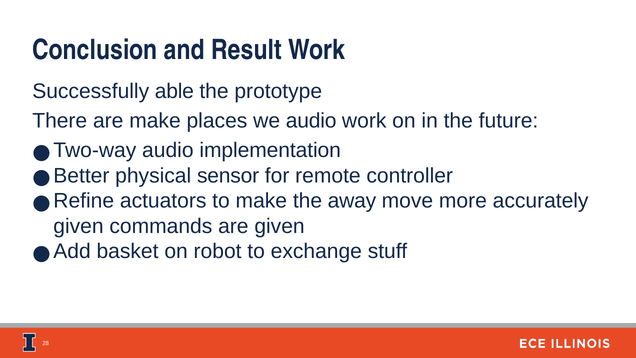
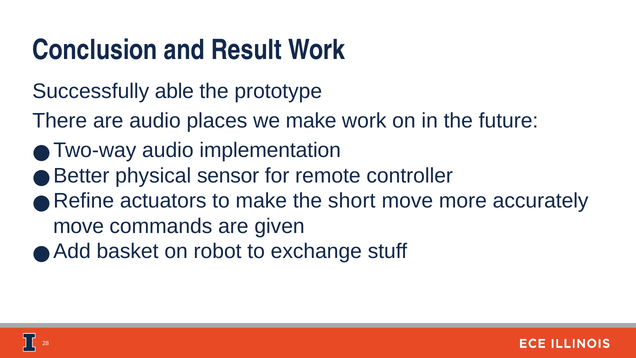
are make: make -> audio (155, 121)
we audio: audio -> make (311, 121)
away: away -> short (352, 201)
given: given -> move (79, 226)
